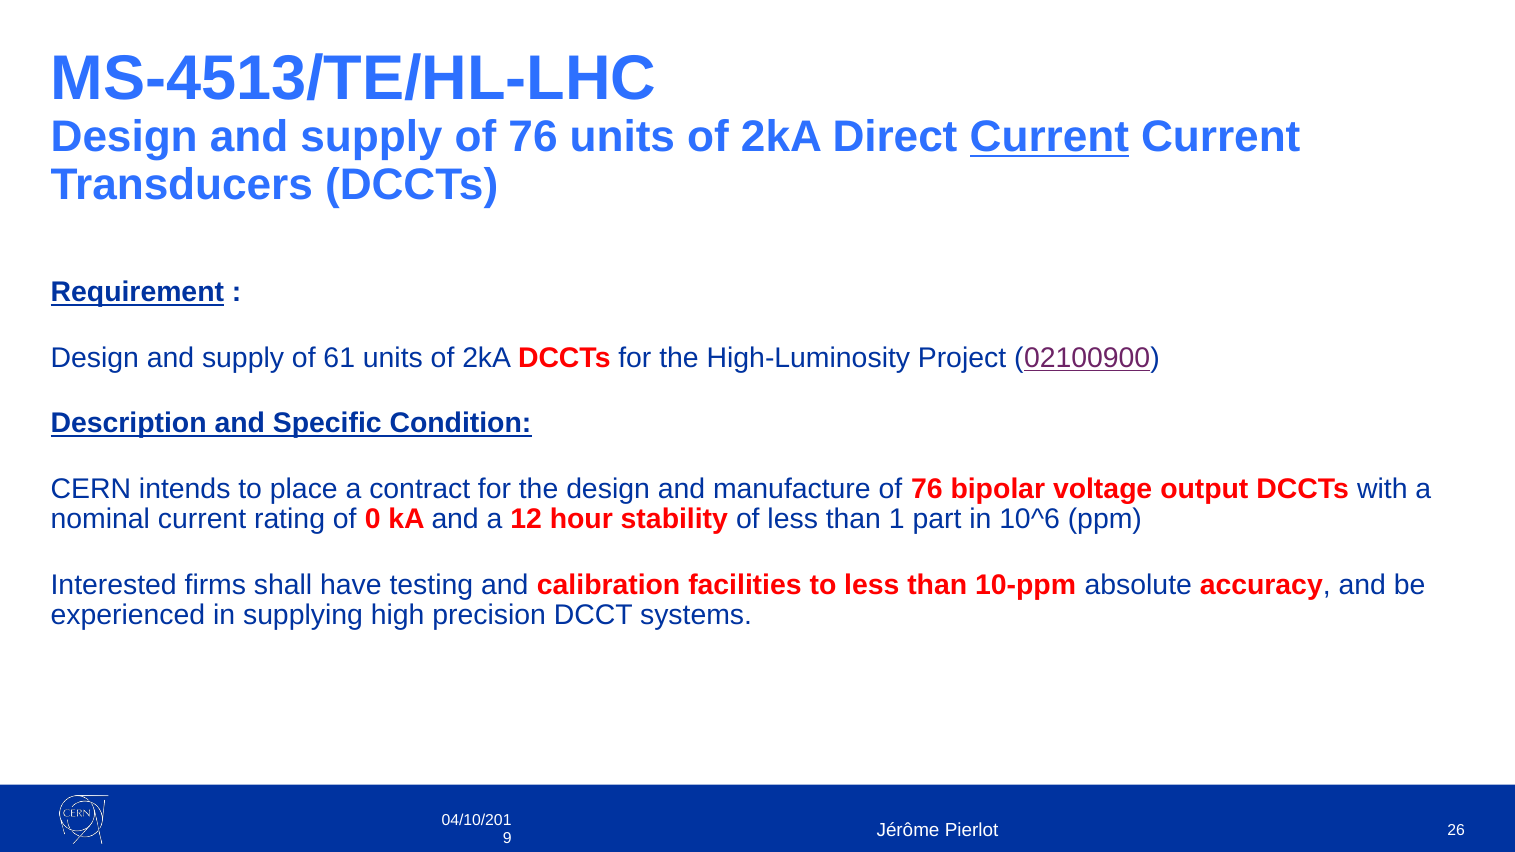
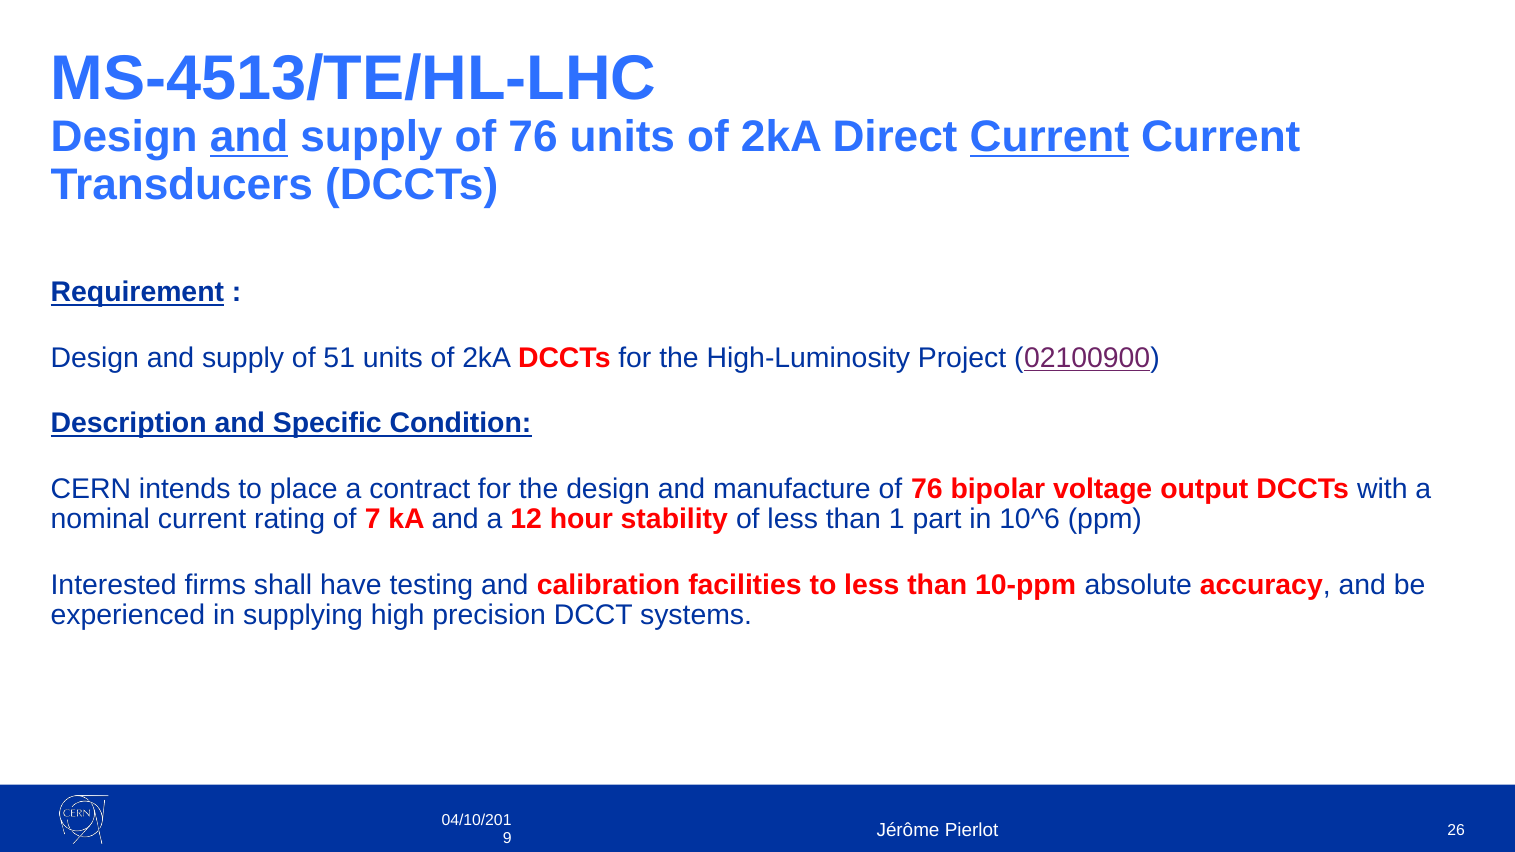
and underline: none -> present (249, 137)
61: 61 -> 51 (339, 358)
0: 0 -> 7 (373, 519)
